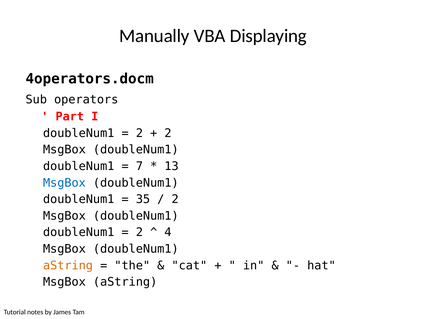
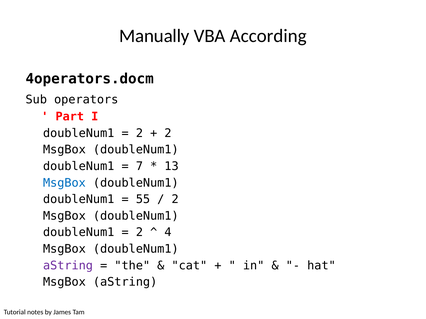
Displaying: Displaying -> According (268, 36)
35: 35 -> 55 (143, 200)
aString colour: orange -> purple (68, 266)
